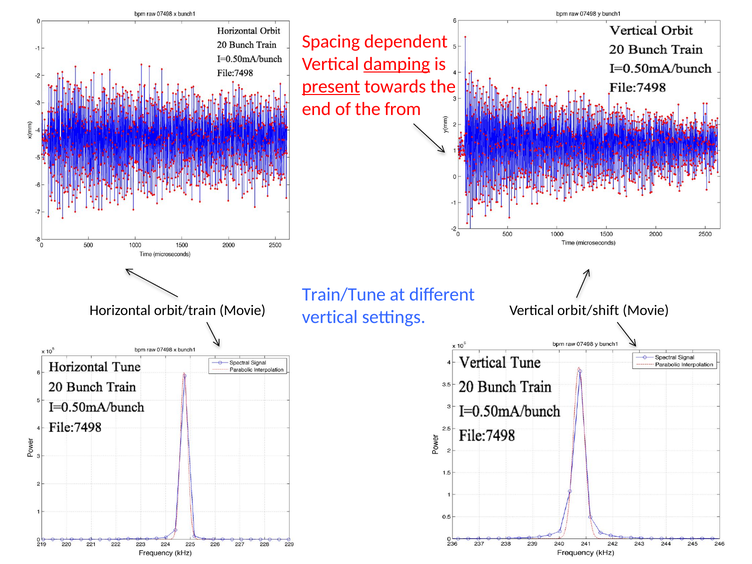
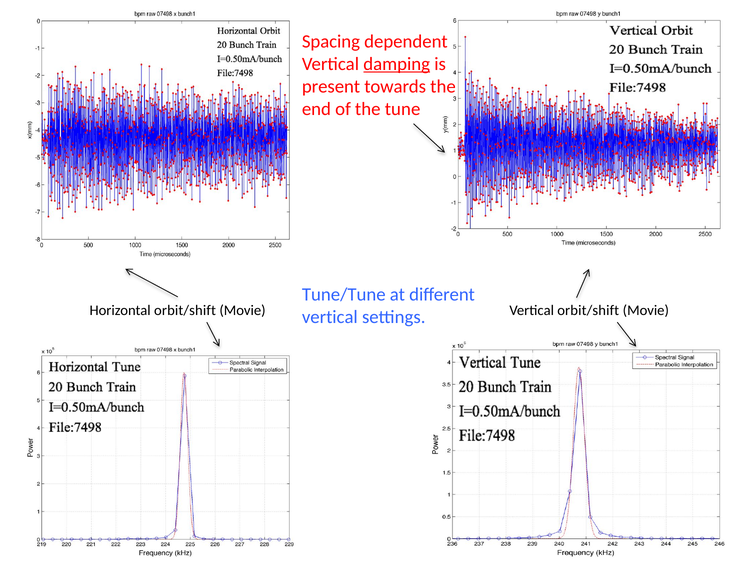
present underline: present -> none (331, 86)
from: from -> tune (403, 109)
Train/Tune: Train/Tune -> Tune/Tune (344, 295)
Horizontal orbit/train: orbit/train -> orbit/shift (185, 310)
